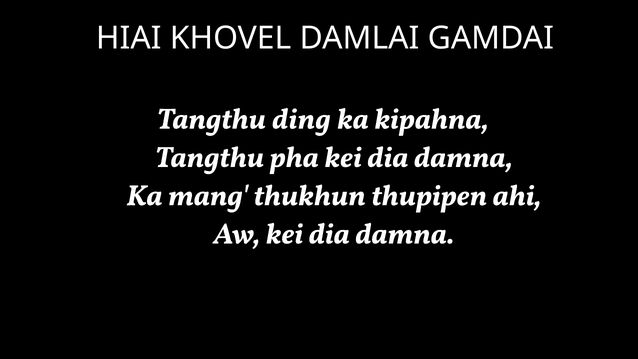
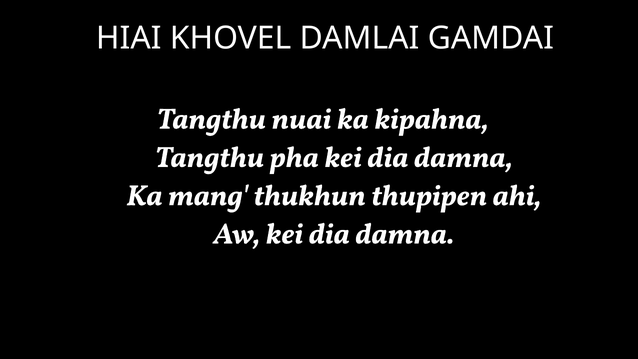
ding: ding -> nuai (301, 119)
